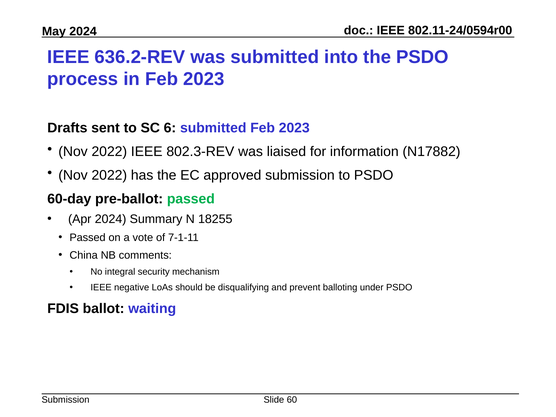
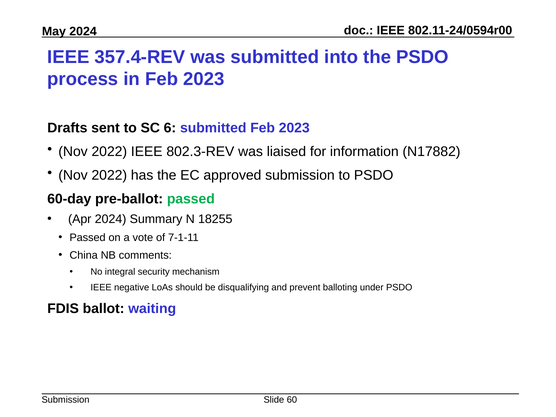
636.2-REV: 636.2-REV -> 357.4-REV (140, 57)
